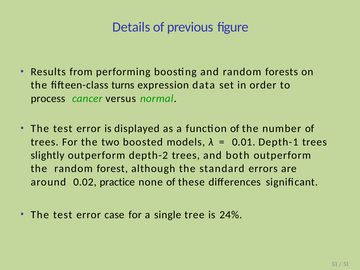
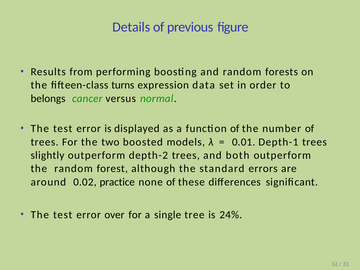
process: process -> belongs (48, 99)
case: case -> over (114, 215)
